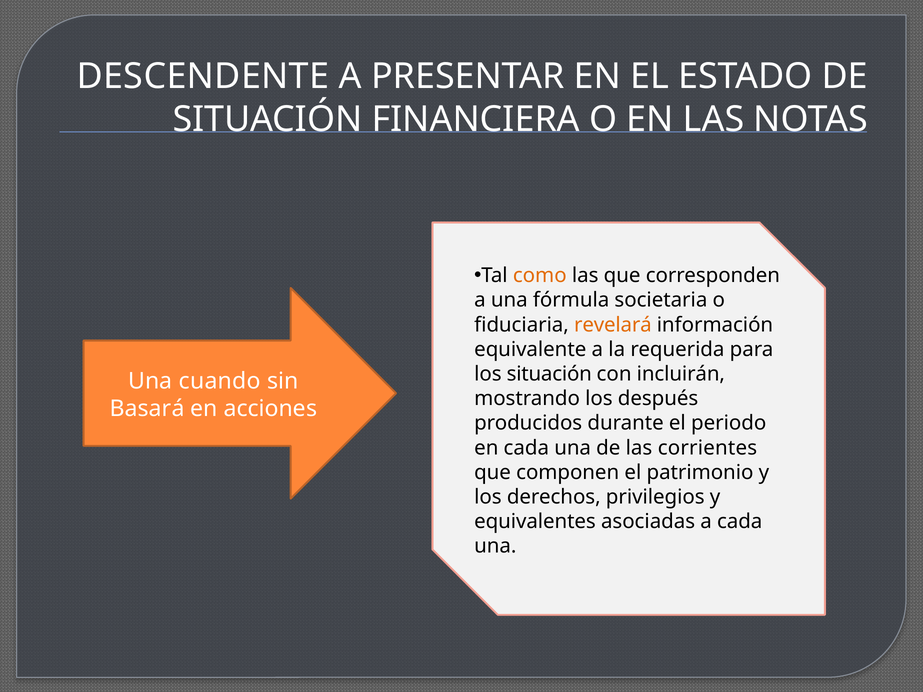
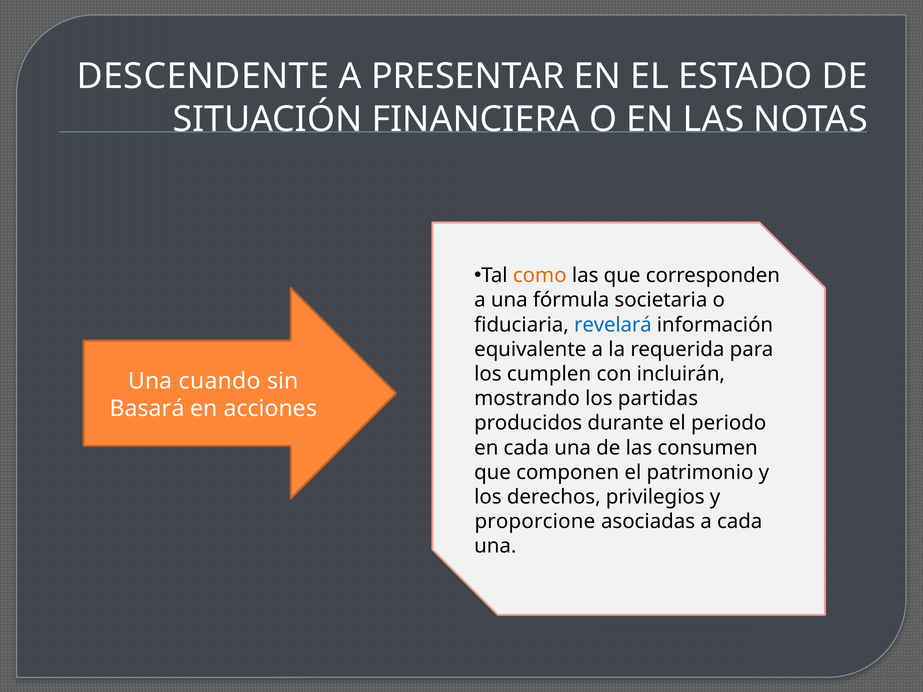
revelará colour: orange -> blue (613, 325)
los situación: situación -> cumplen (549, 374)
después: después -> partidas (658, 399)
corrientes: corrientes -> consumen (708, 448)
equivalentes: equivalentes -> proporcione (535, 522)
